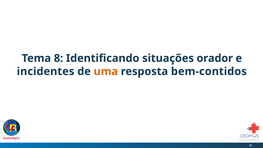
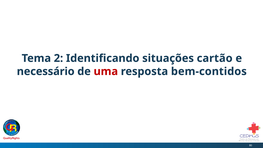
8: 8 -> 2 (58, 58)
orador: orador -> cartão (215, 58)
incidentes: incidentes -> necessário (46, 71)
uma colour: orange -> red (106, 71)
